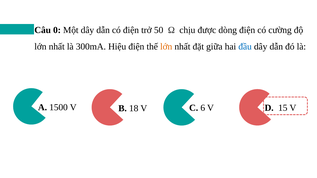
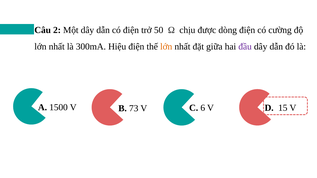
0: 0 -> 2 (57, 30)
đầu colour: blue -> purple (245, 47)
18: 18 -> 73 (134, 109)
